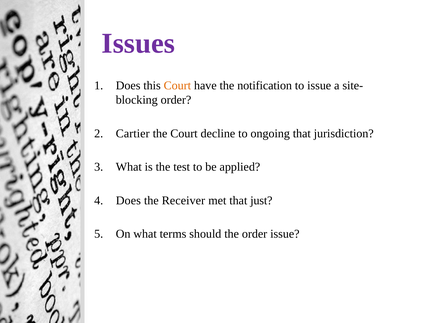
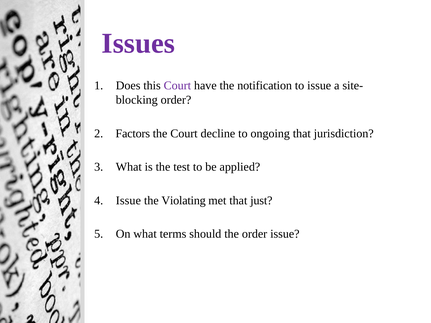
Court colour: orange -> purple (177, 86)
Cartier: Cartier -> Factors (133, 134)
Does: Does -> Issue (128, 201)
Receiver: Receiver -> Violating (184, 201)
